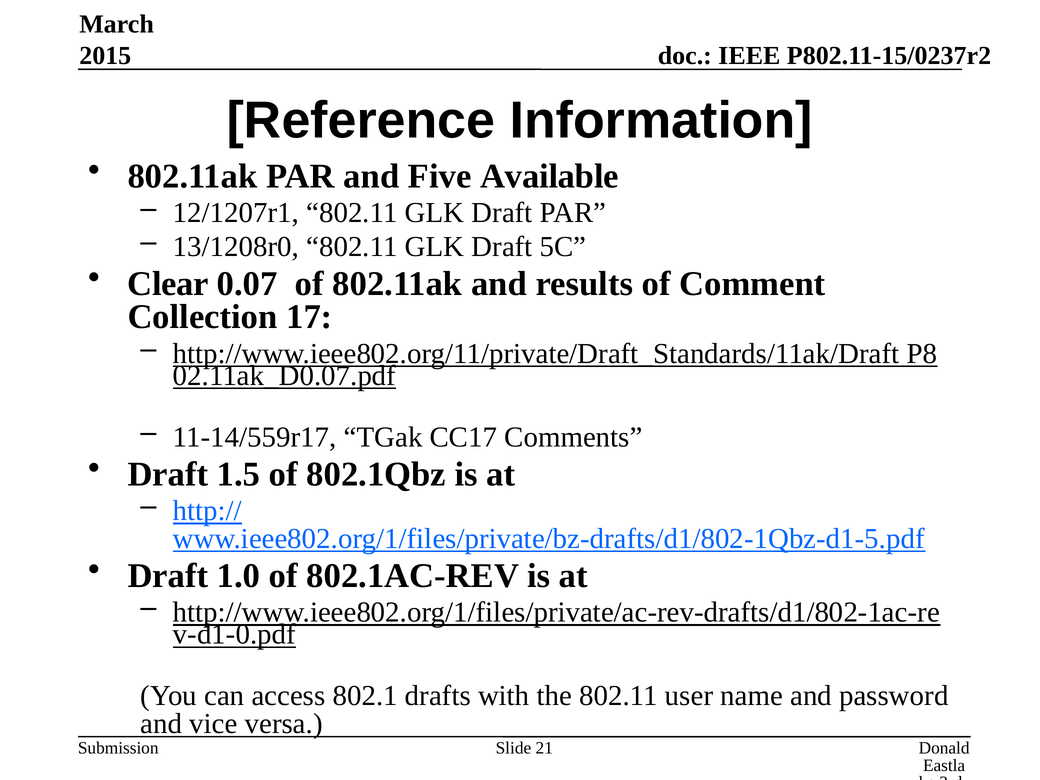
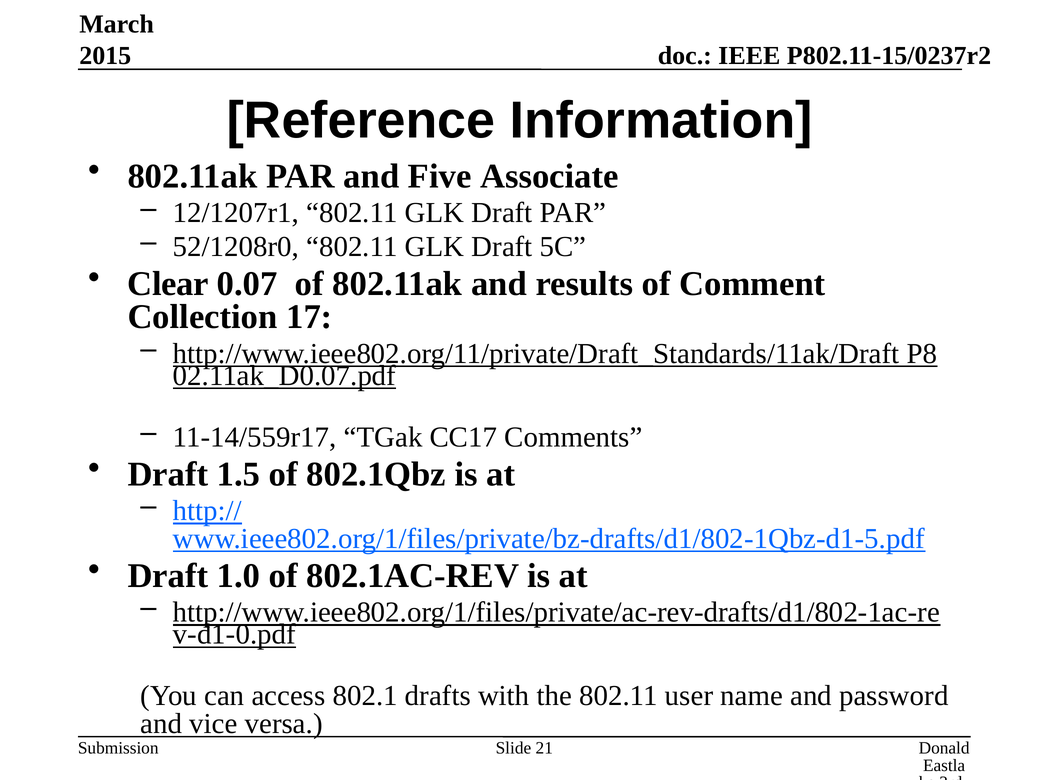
Available: Available -> Associate (549, 176)
13/1208r0: 13/1208r0 -> 52/1208r0 (236, 246)
